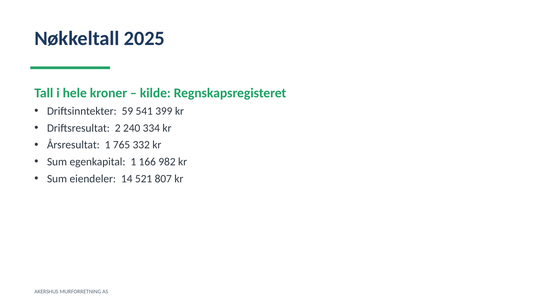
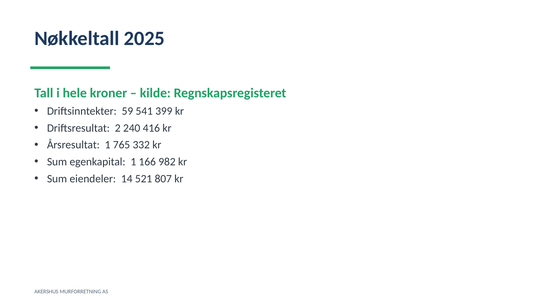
334: 334 -> 416 (151, 128)
